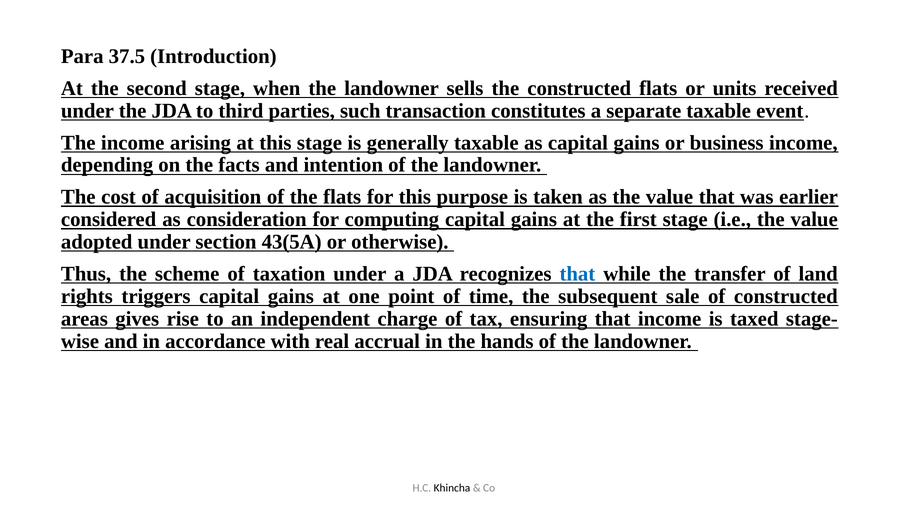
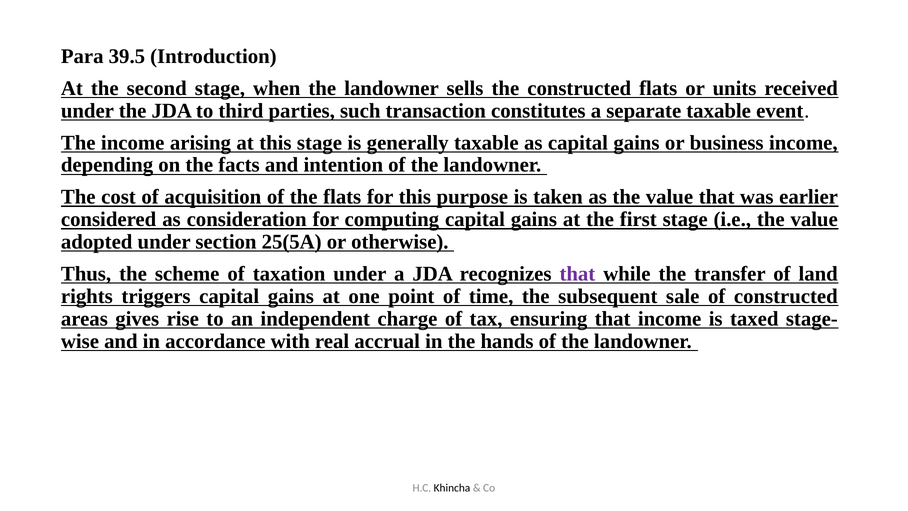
37.5: 37.5 -> 39.5 (127, 56)
43(5A: 43(5A -> 25(5A (292, 242)
that colour: blue -> purple (577, 274)
